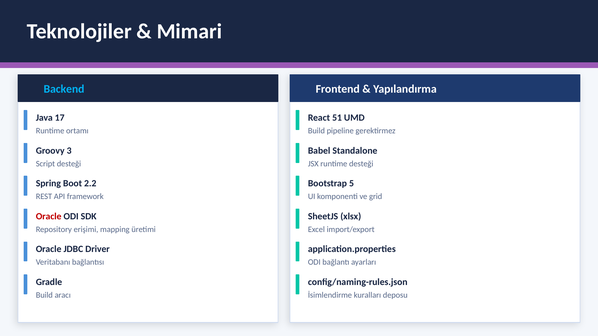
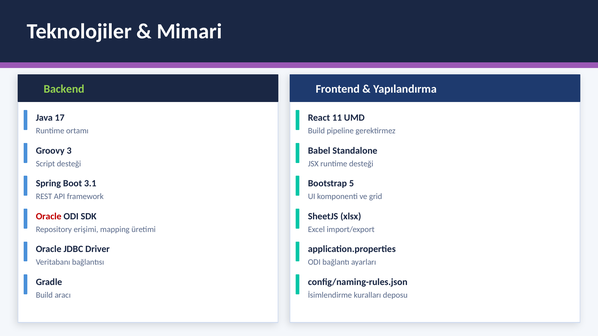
Backend colour: light blue -> light green (64, 89)
51: 51 -> 11 (337, 118)
2.2: 2.2 -> 3.1 (90, 184)
